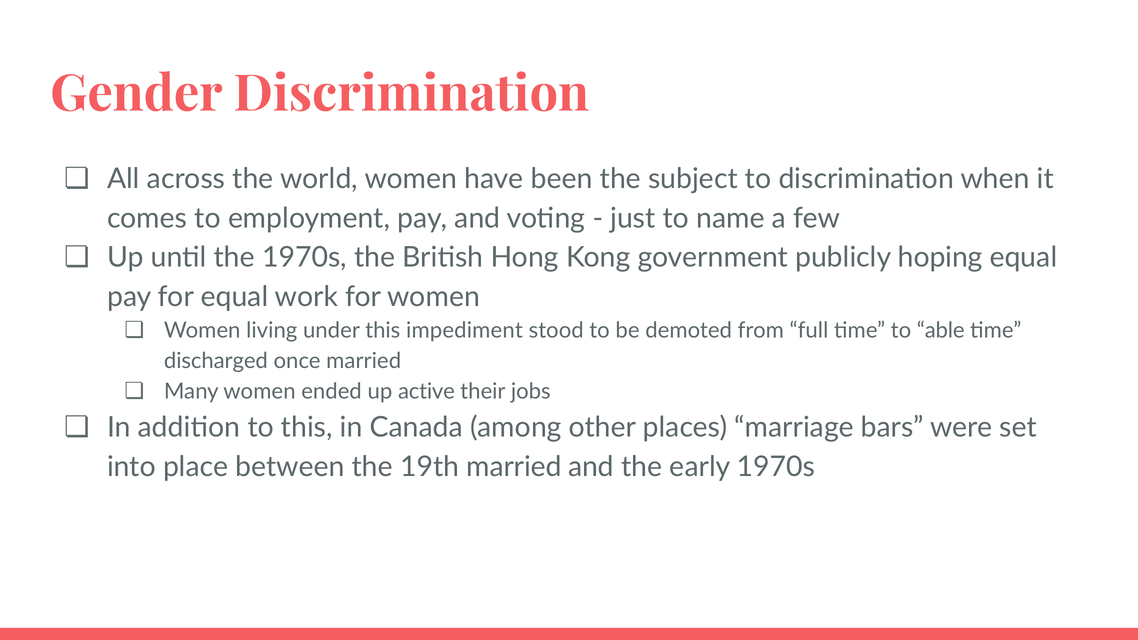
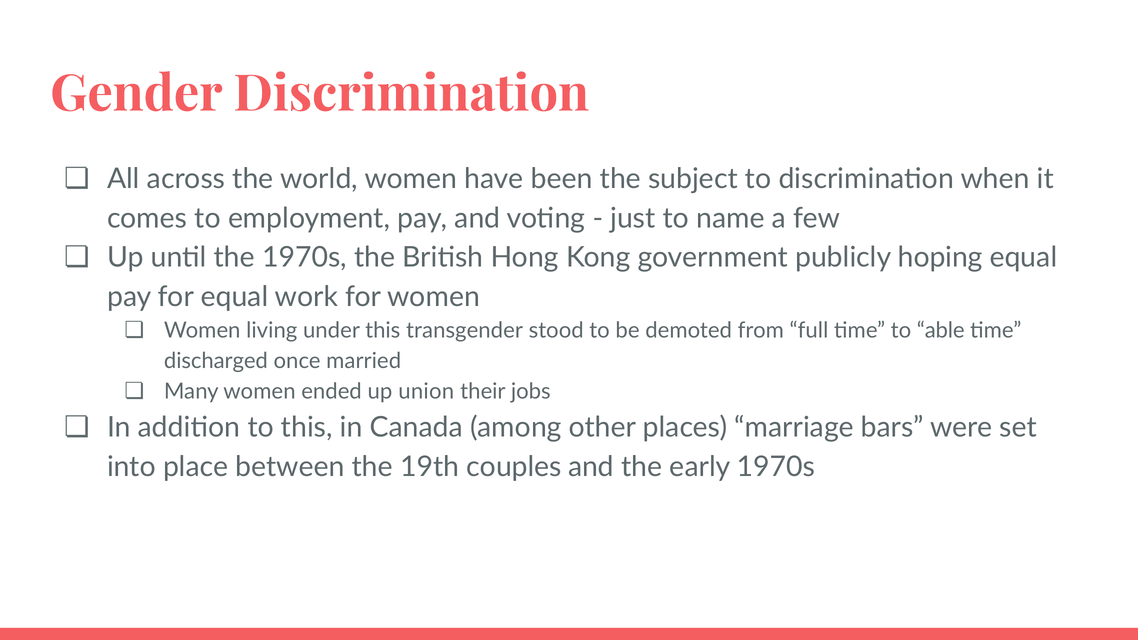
impediment: impediment -> transgender (465, 331)
active: active -> union (426, 392)
19th married: married -> couples (514, 467)
